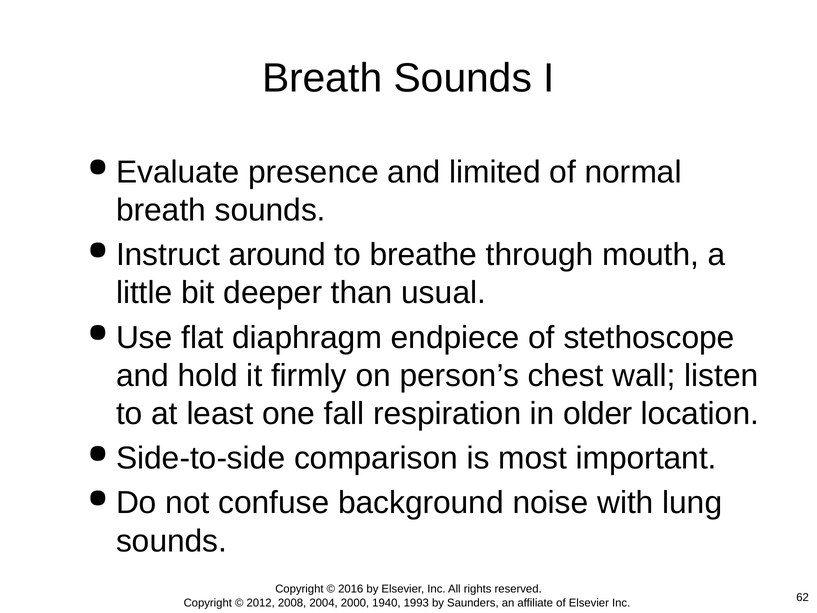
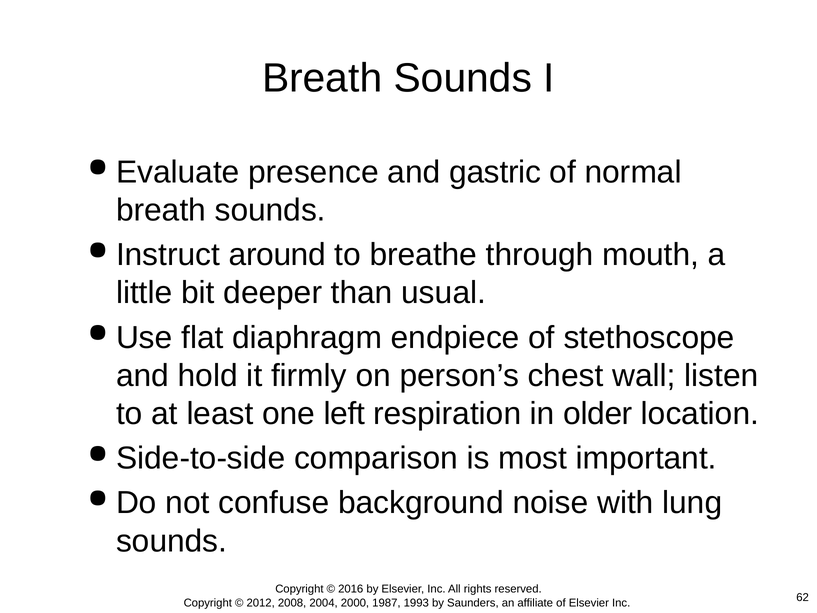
limited: limited -> gastric (495, 172)
fall: fall -> left (344, 414)
1940: 1940 -> 1987 (386, 603)
